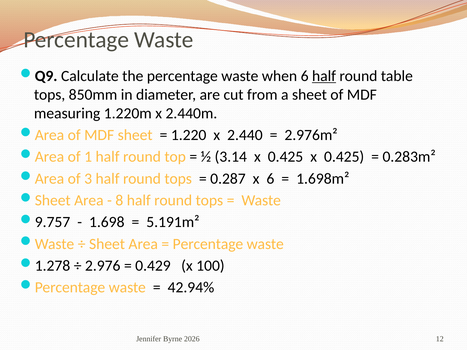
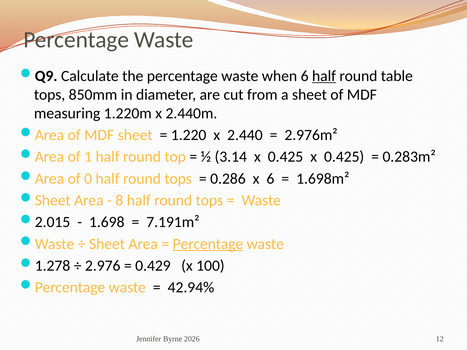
3: 3 -> 0 (88, 179)
0.287: 0.287 -> 0.286 (228, 179)
9.757: 9.757 -> 2.015 (53, 222)
5.191m²: 5.191m² -> 7.191m² (173, 222)
Percentage underline: none -> present (208, 244)
